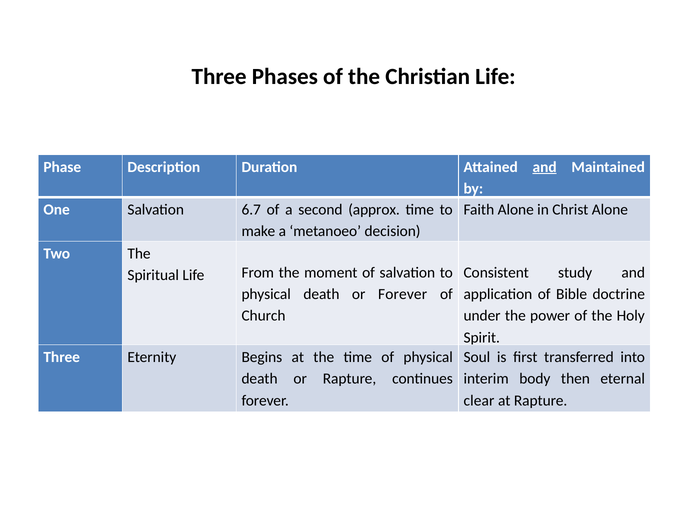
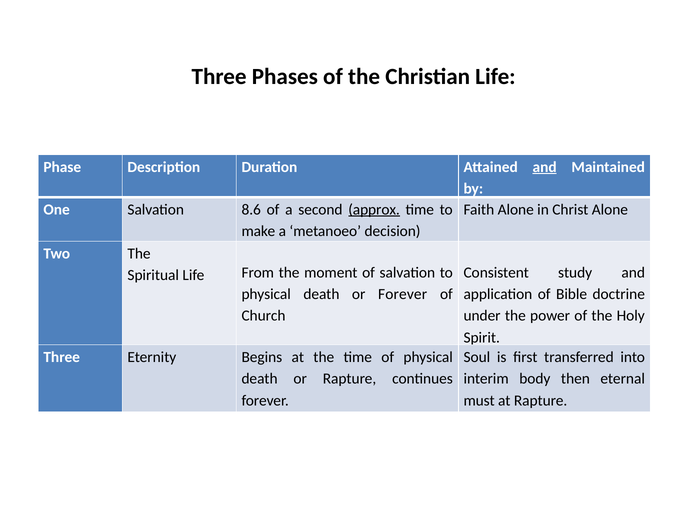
6.7: 6.7 -> 8.6 (251, 209)
approx underline: none -> present (374, 209)
clear: clear -> must (479, 400)
